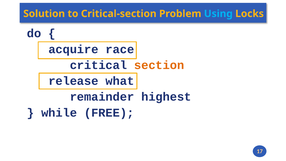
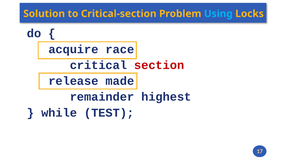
section colour: orange -> red (159, 65)
what: what -> made (120, 81)
FREE: FREE -> TEST (109, 113)
